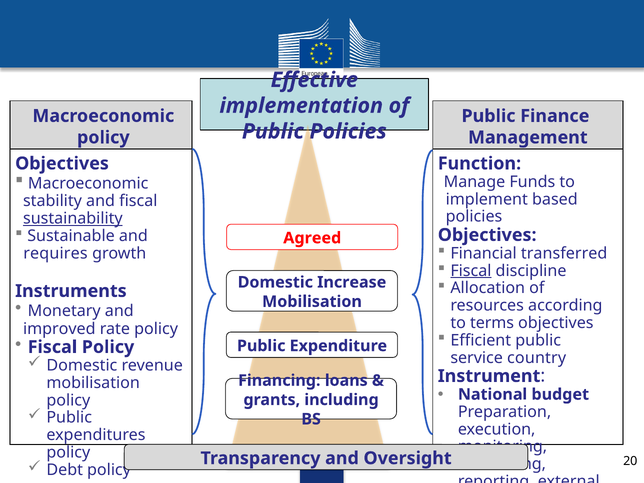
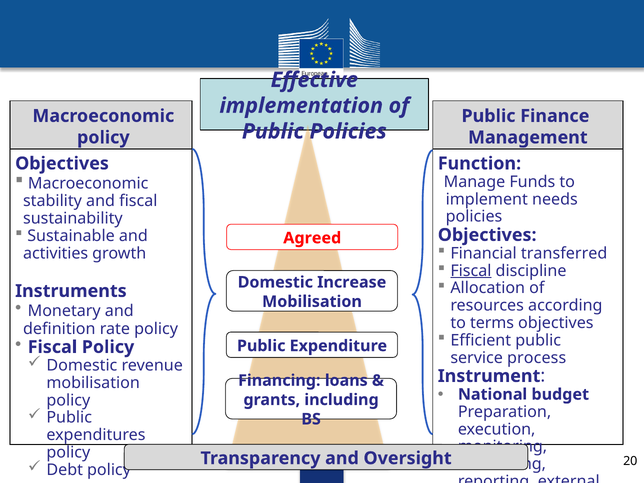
based: based -> needs (555, 199)
sustainability underline: present -> none (73, 219)
requires: requires -> activities (56, 253)
improved: improved -> definition (59, 329)
country: country -> process (537, 358)
